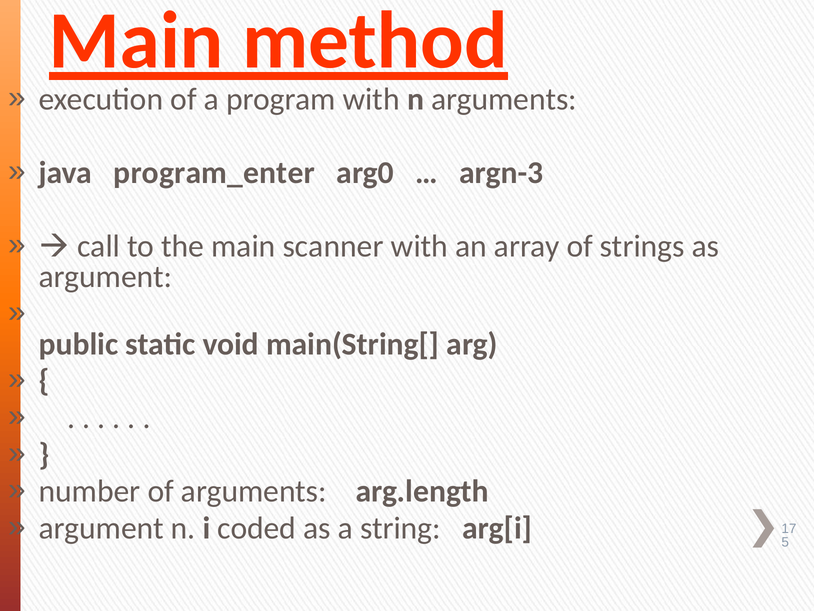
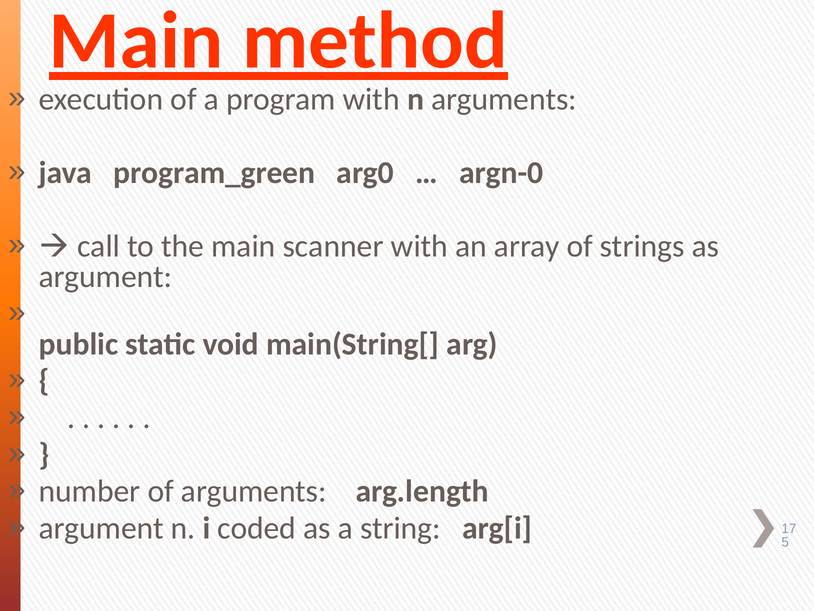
program_enter: program_enter -> program_green (214, 173)
argn-3: argn-3 -> argn-0 (501, 173)
